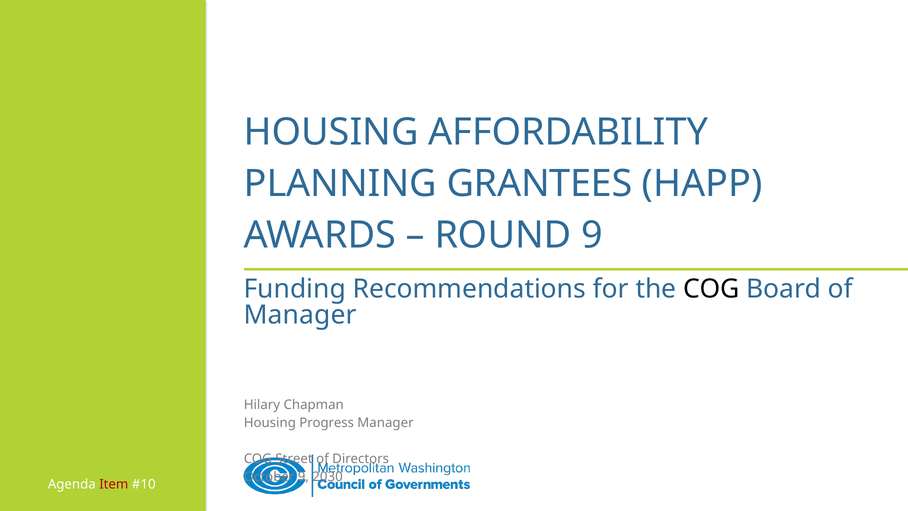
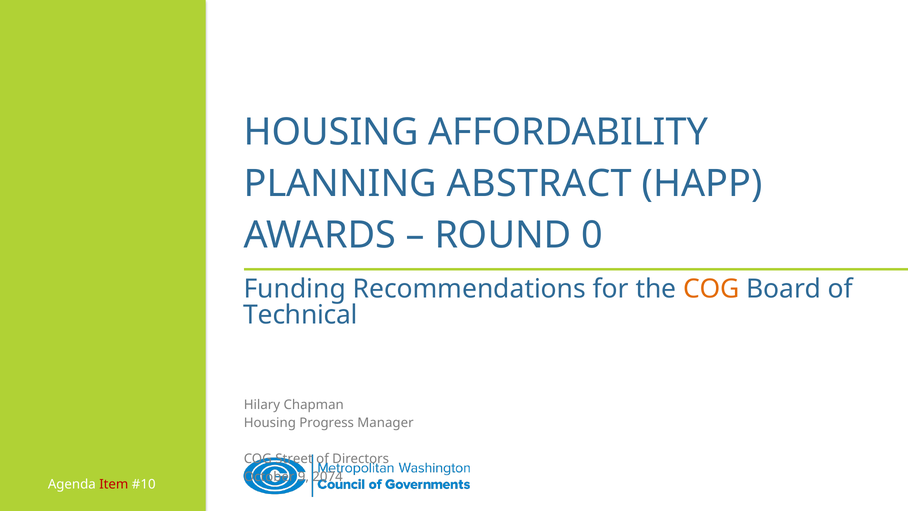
GRANTEES: GRANTEES -> ABSTRACT (539, 184)
ROUND 9: 9 -> 0 (592, 235)
COG colour: black -> orange (711, 289)
Manager: Manager -> Technical (301, 315)
2030: 2030 -> 2074 (328, 477)
